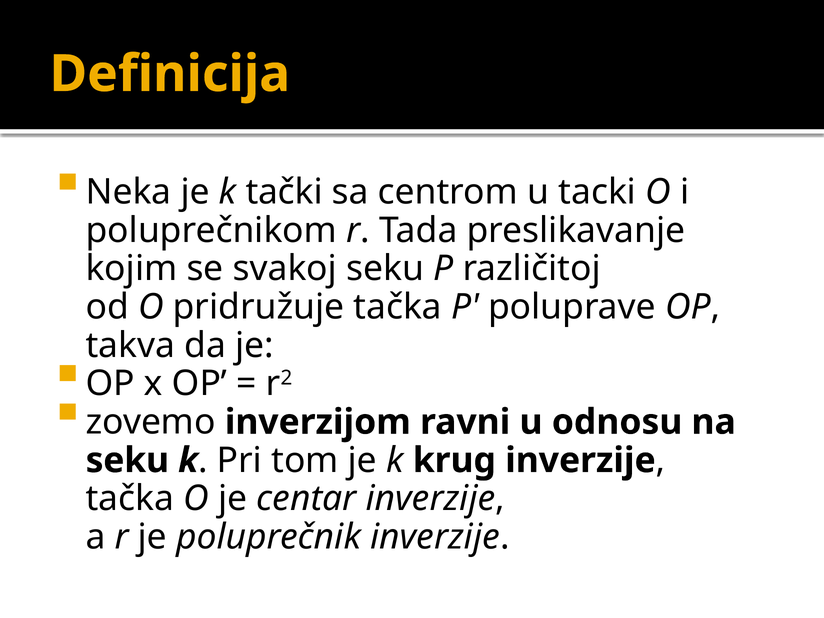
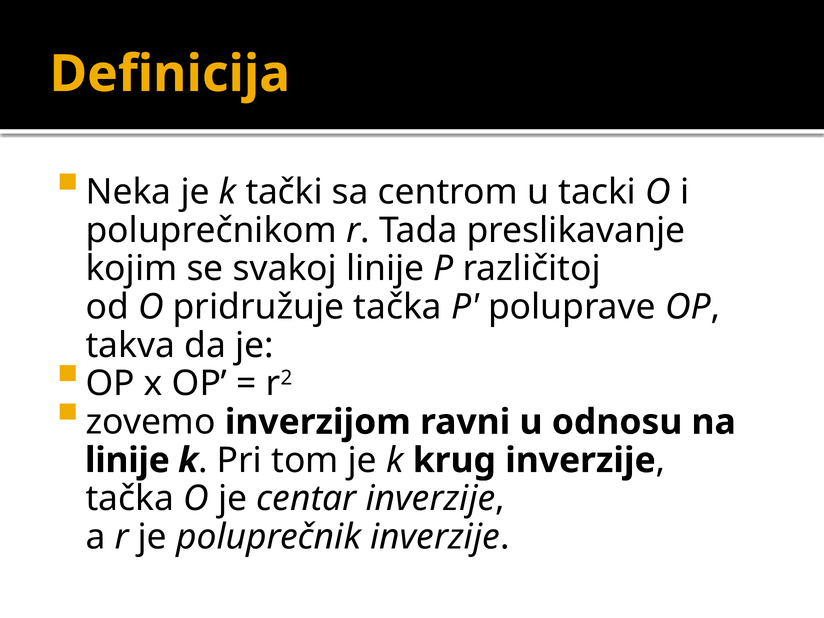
svakoj seku: seku -> linije (385, 269)
seku: seku -> linije (127, 460)
